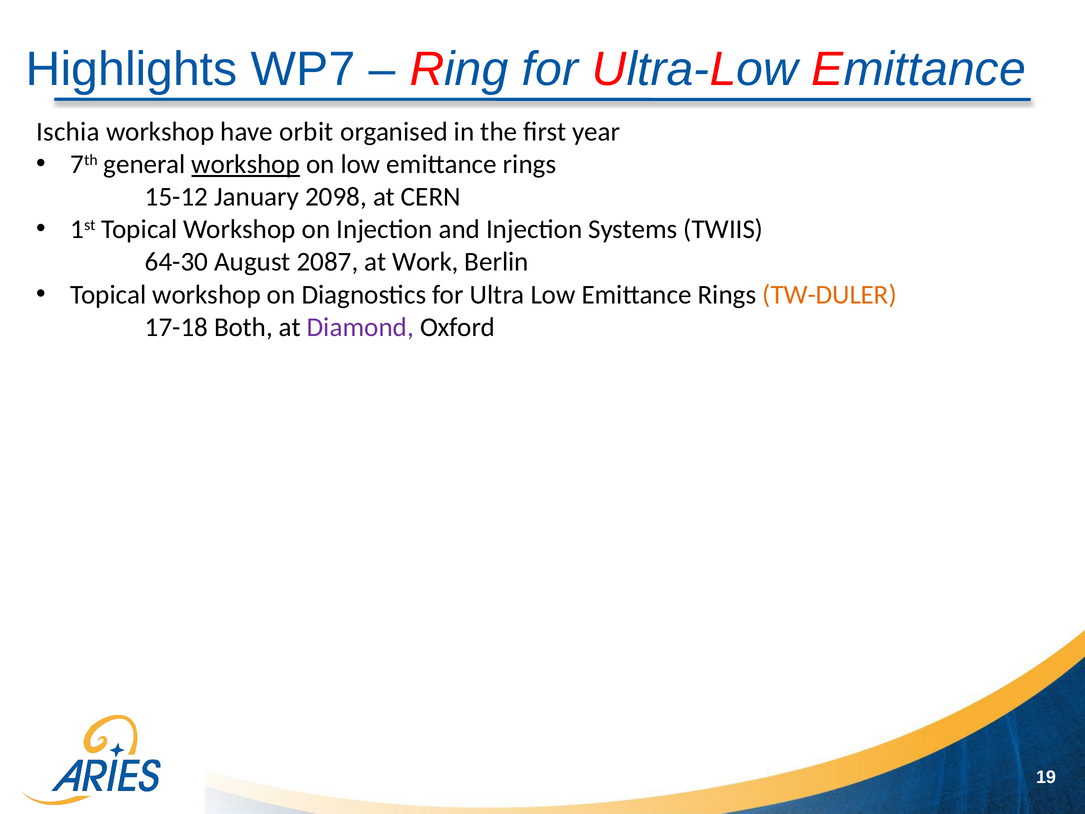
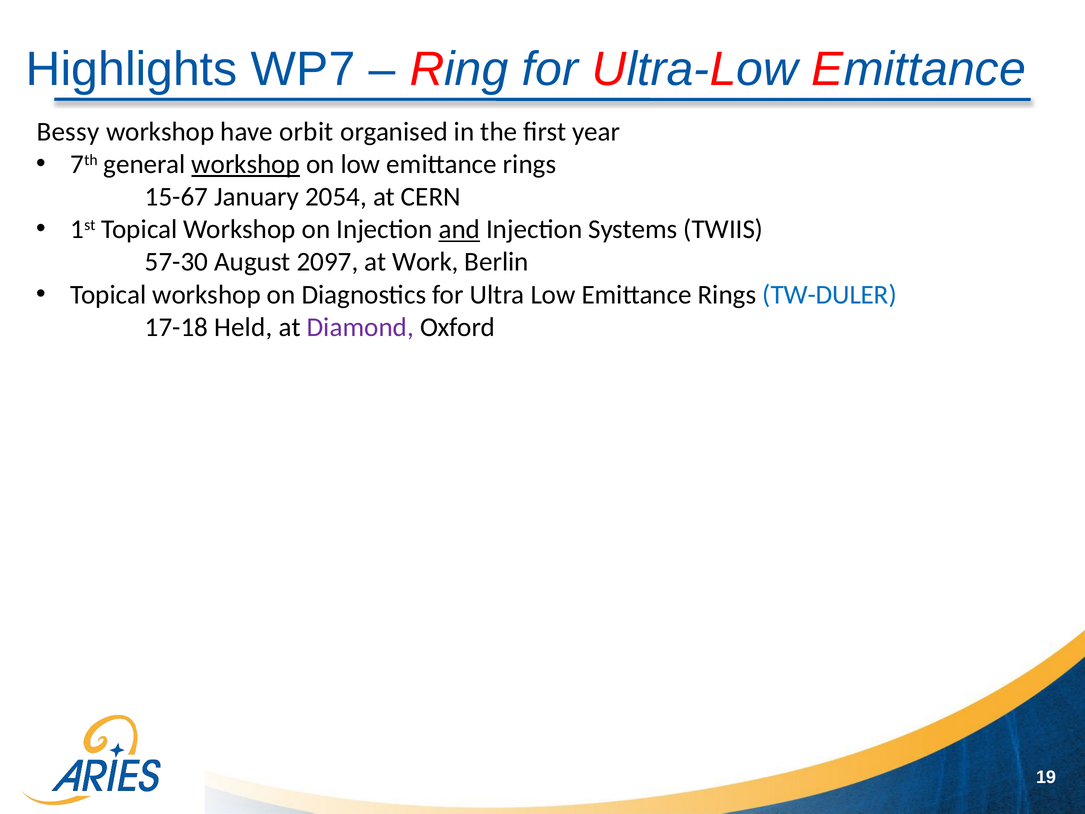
Ischia: Ischia -> Bessy (68, 132)
15-12: 15-12 -> 15-67 (177, 197)
2098: 2098 -> 2054 (336, 197)
and underline: none -> present (459, 229)
64-30: 64-30 -> 57-30 (177, 262)
2087: 2087 -> 2097 (328, 262)
TW-DULER colour: orange -> blue (830, 294)
Both: Both -> Held (243, 327)
